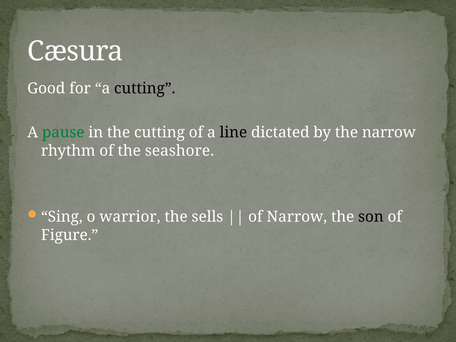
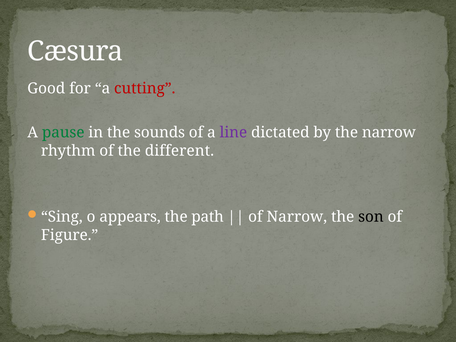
cutting colour: black -> red (145, 88)
the cutting: cutting -> sounds (160, 133)
line colour: black -> purple (233, 133)
seashore: seashore -> different (179, 151)
warrior: warrior -> appears (130, 217)
sells: sells -> path (208, 217)
